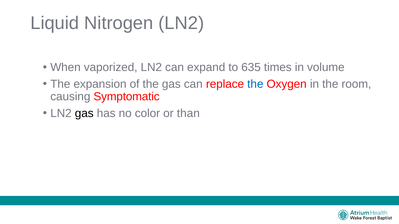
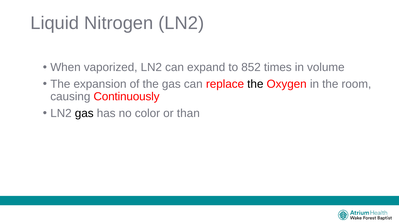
635: 635 -> 852 (251, 68)
the colour: blue -> black (255, 84)
Symptomatic: Symptomatic -> Continuously (127, 97)
